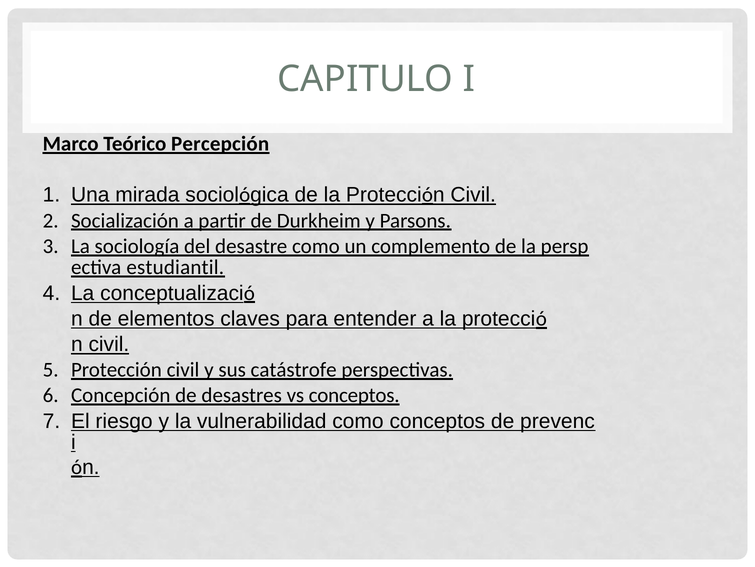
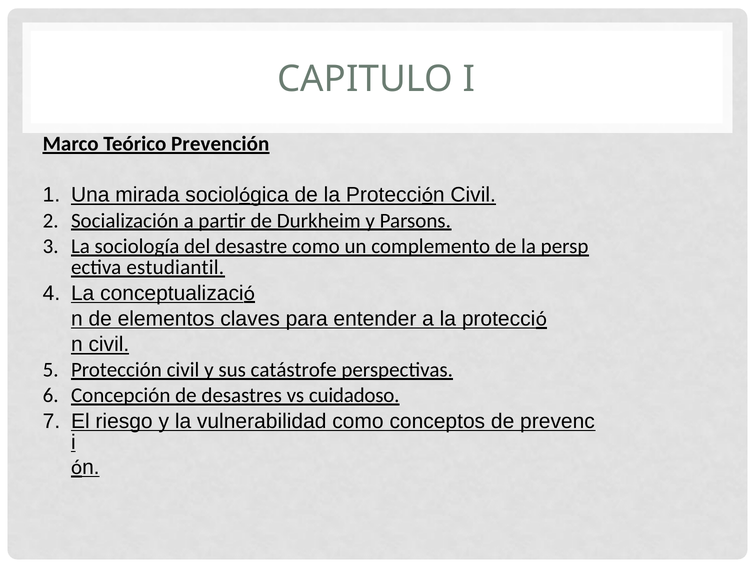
Percepción: Percepción -> Prevención (220, 144)
vs conceptos: conceptos -> cuidadoso (354, 395)
